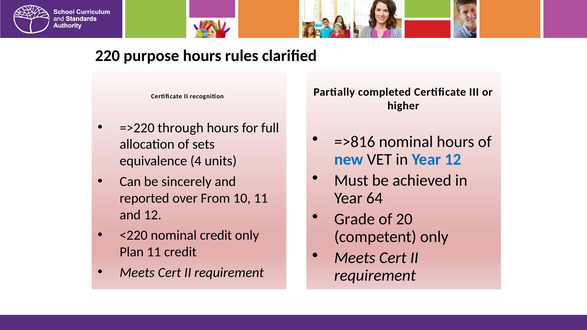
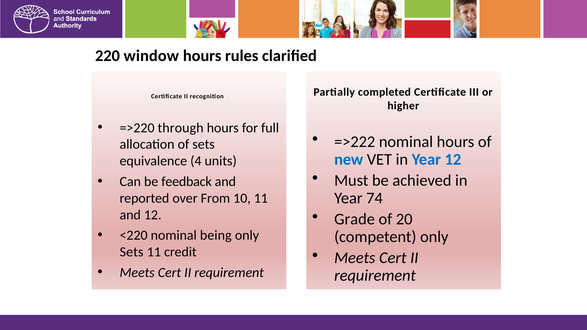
purpose: purpose -> window (151, 56)
=>816: =>816 -> =>222 (355, 142)
sincerely: sincerely -> feedback (187, 182)
64: 64 -> 74 (374, 198)
nominal credit: credit -> being (216, 235)
Plan: Plan -> Sets (132, 252)
